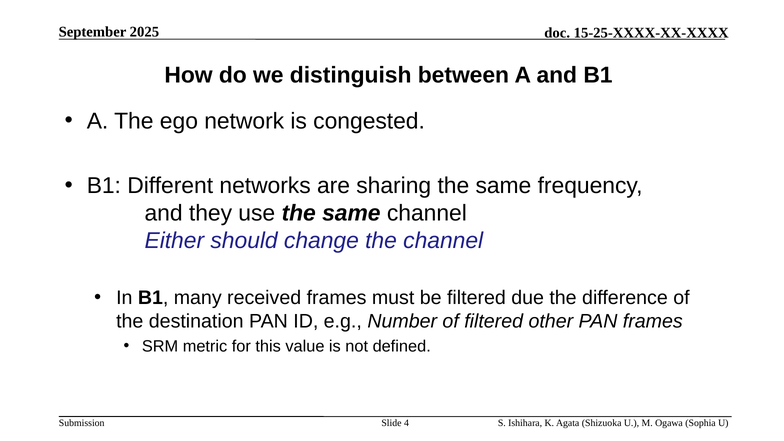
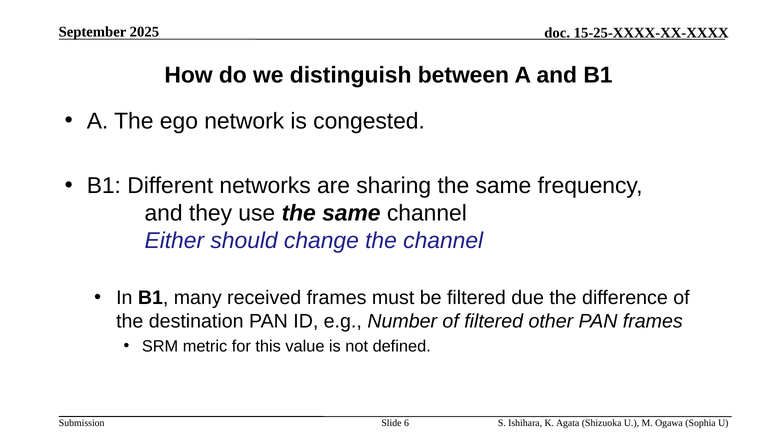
4: 4 -> 6 (406, 423)
